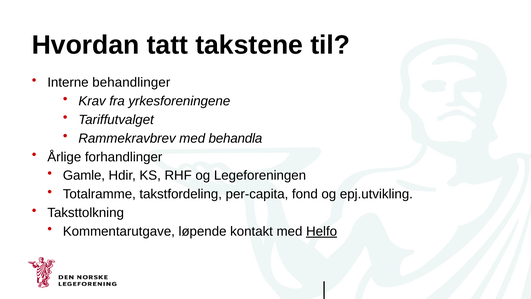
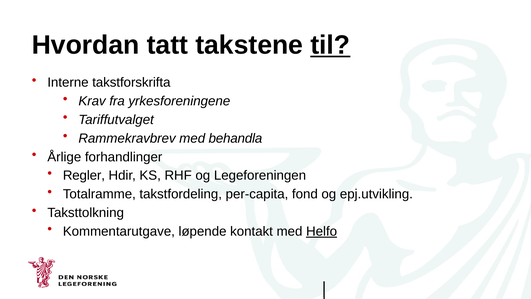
til underline: none -> present (330, 45)
behandlinger: behandlinger -> takstforskrifta (131, 82)
Gamle: Gamle -> Regler (84, 175)
